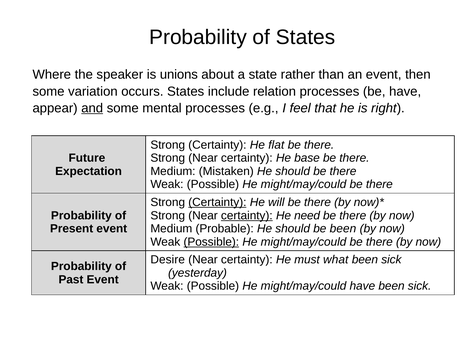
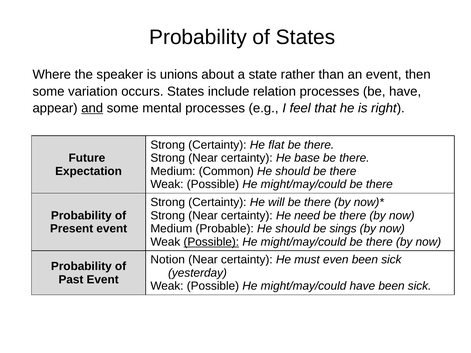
Mistaken: Mistaken -> Common (226, 171)
Certainty underline: present -> none (217, 202)
certainty underline: present -> none (247, 216)
be been: been -> sings (343, 229)
Desire: Desire -> Notion (168, 260)
what: what -> even (336, 260)
